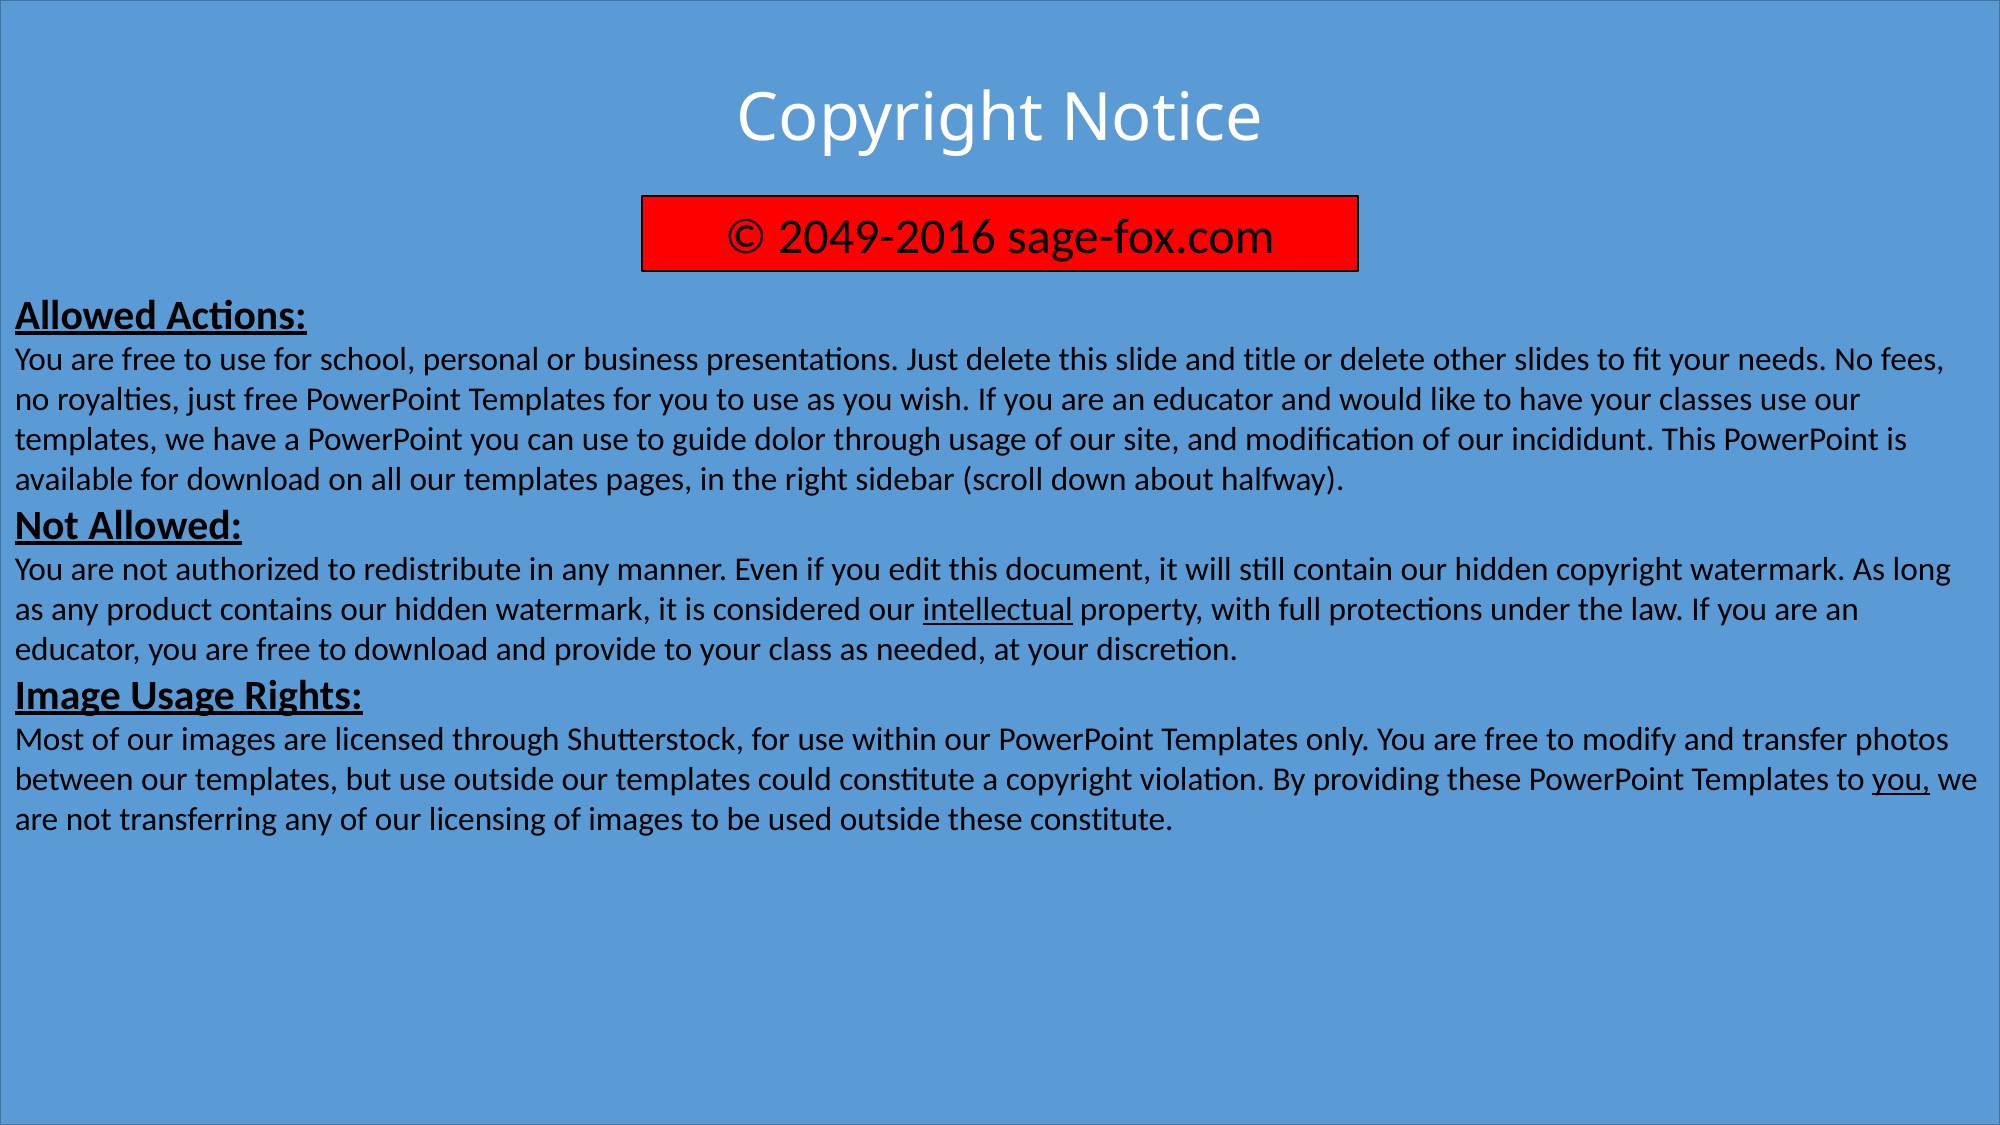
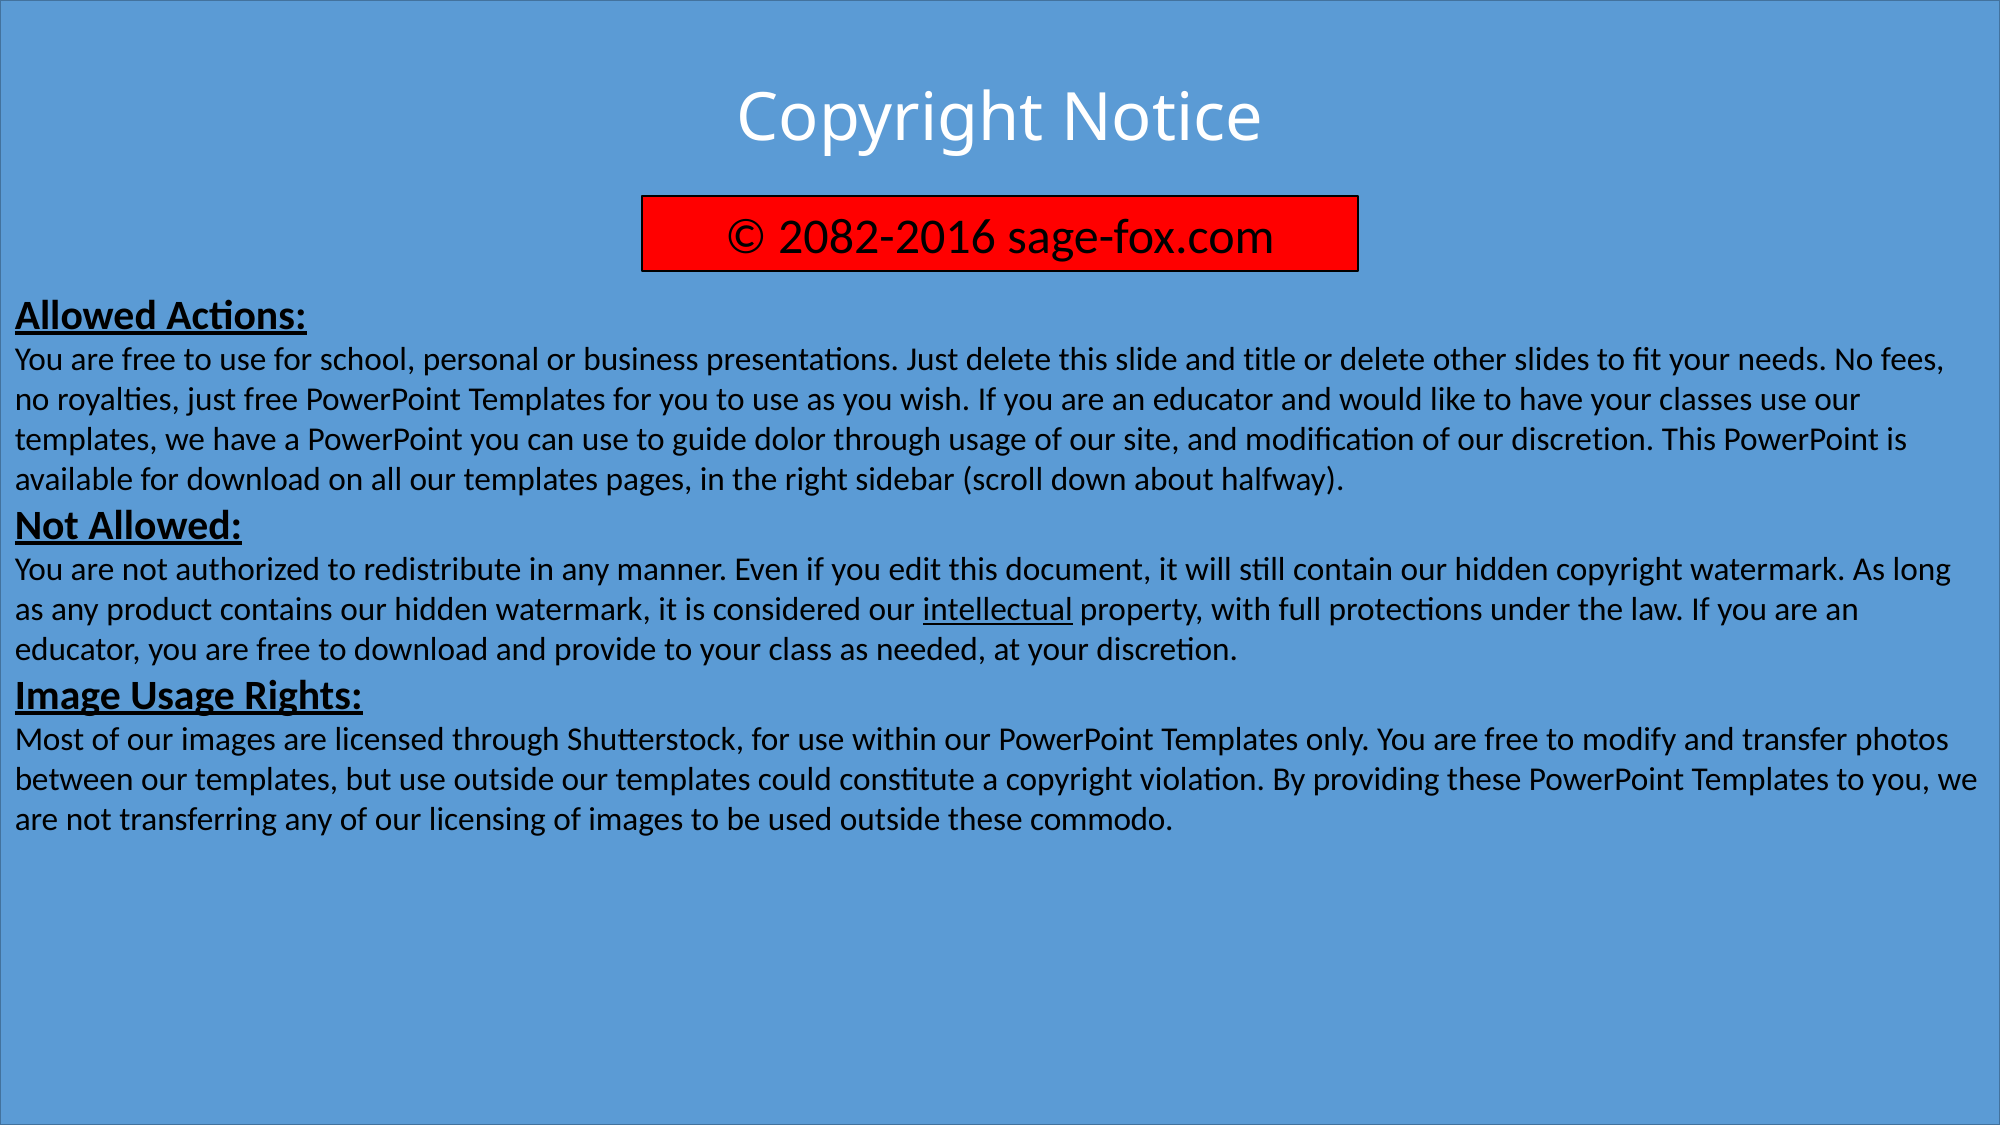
2049-2016: 2049-2016 -> 2082-2016 (887, 237)
our incididunt: incididunt -> discretion (1583, 440)
you underline: present -> none (1901, 780)
these constitute: constitute -> commodo (1102, 820)
